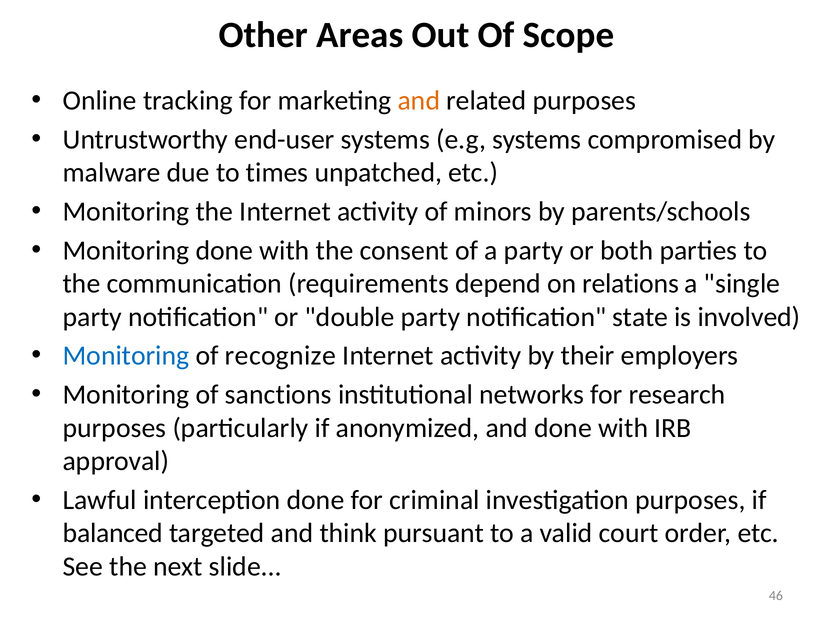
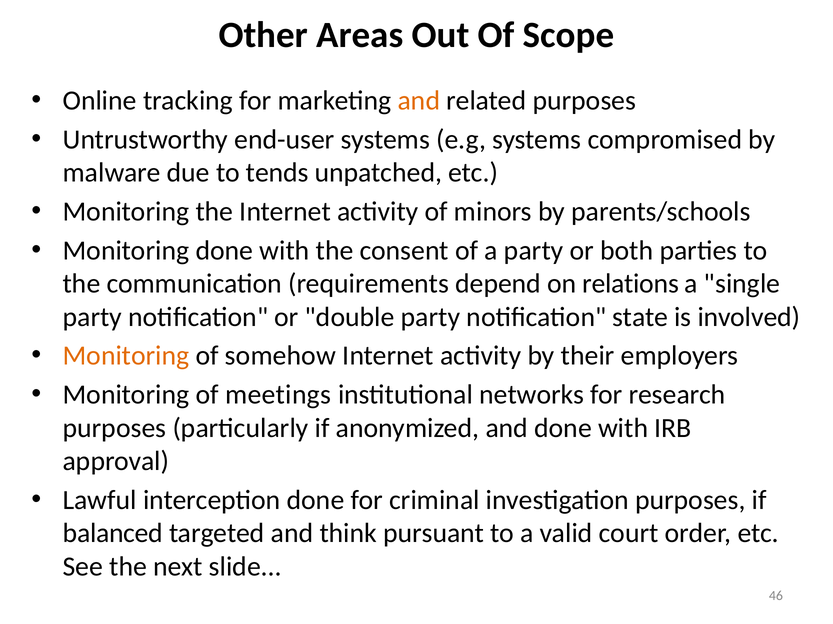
times: times -> tends (277, 173)
Monitoring colour: blue -> orange (126, 356)
recognize: recognize -> somehow (281, 356)
sanctions: sanctions -> meetings (278, 395)
